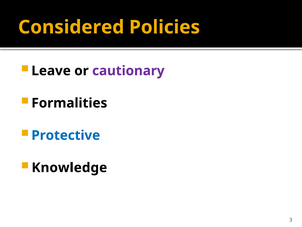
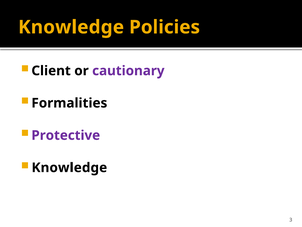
Considered: Considered -> Knowledge (71, 27)
Leave: Leave -> Client (51, 71)
Protective colour: blue -> purple (66, 135)
